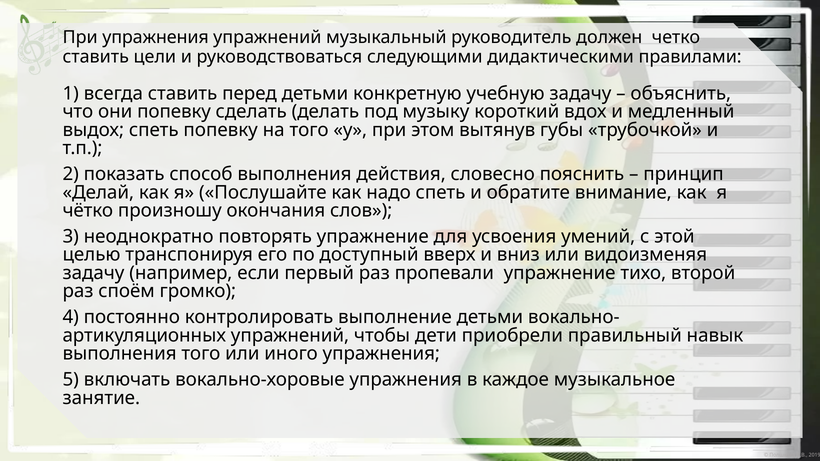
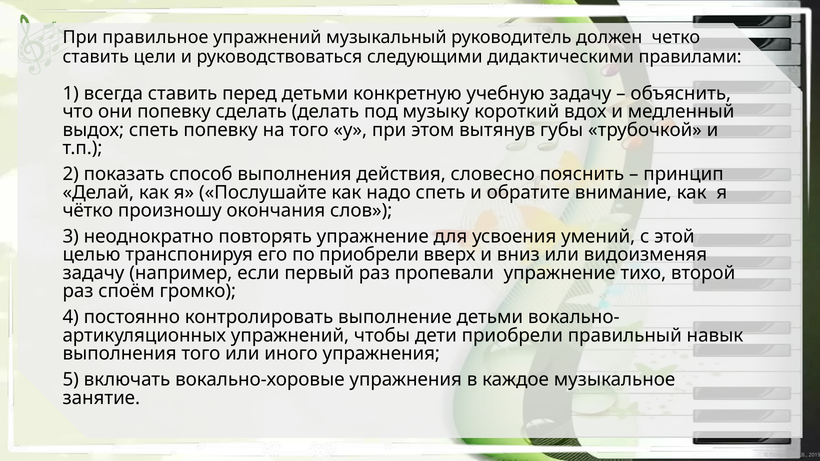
При упражнения: упражнения -> правильное (155, 37)
по доступный: доступный -> приобрели (369, 255)
